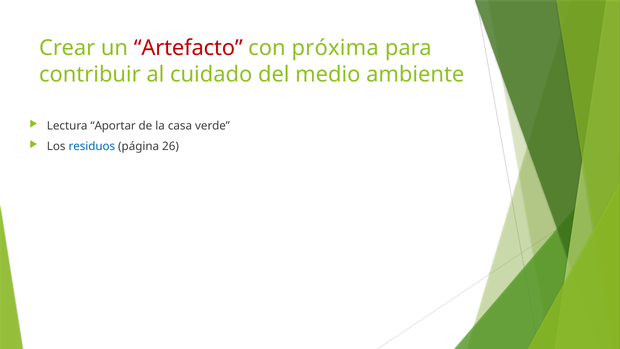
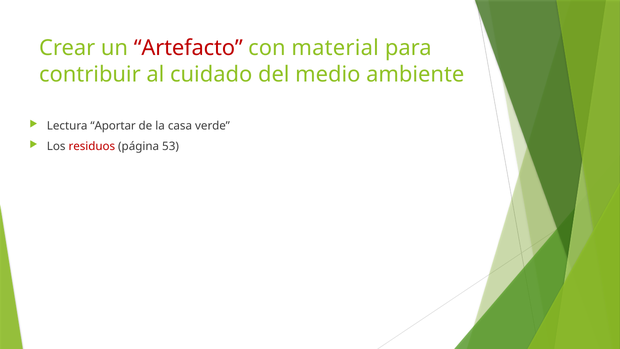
próxima: próxima -> material (335, 48)
residuos colour: blue -> red (92, 146)
26: 26 -> 53 (170, 146)
